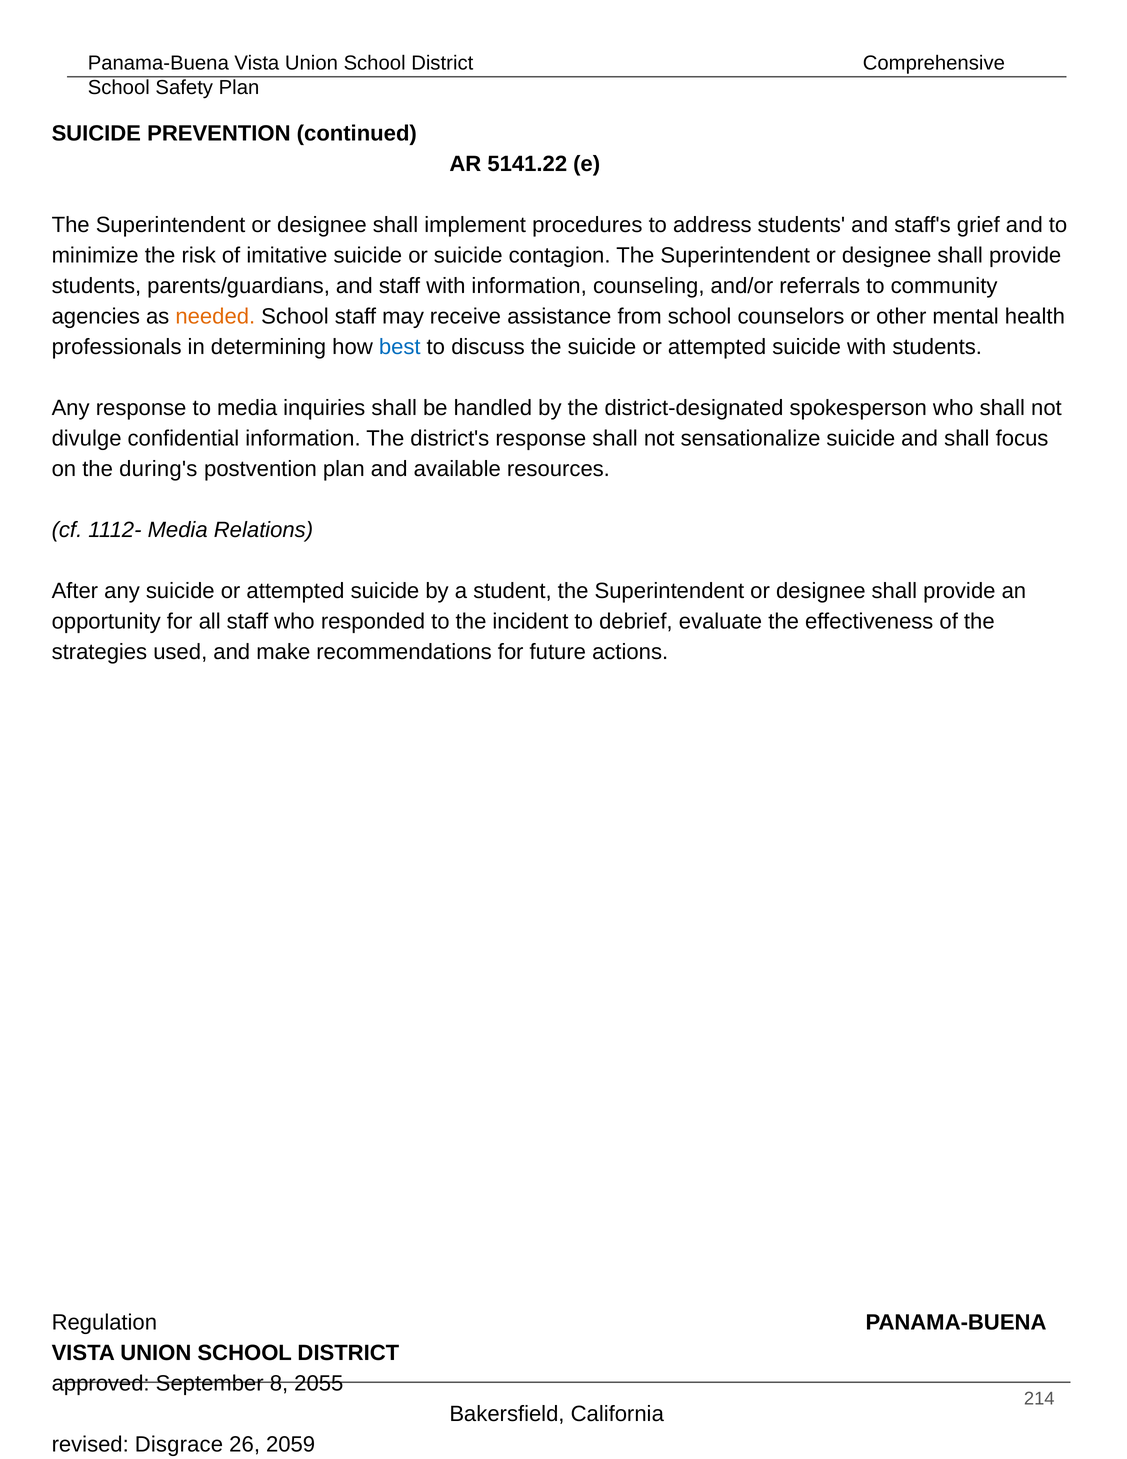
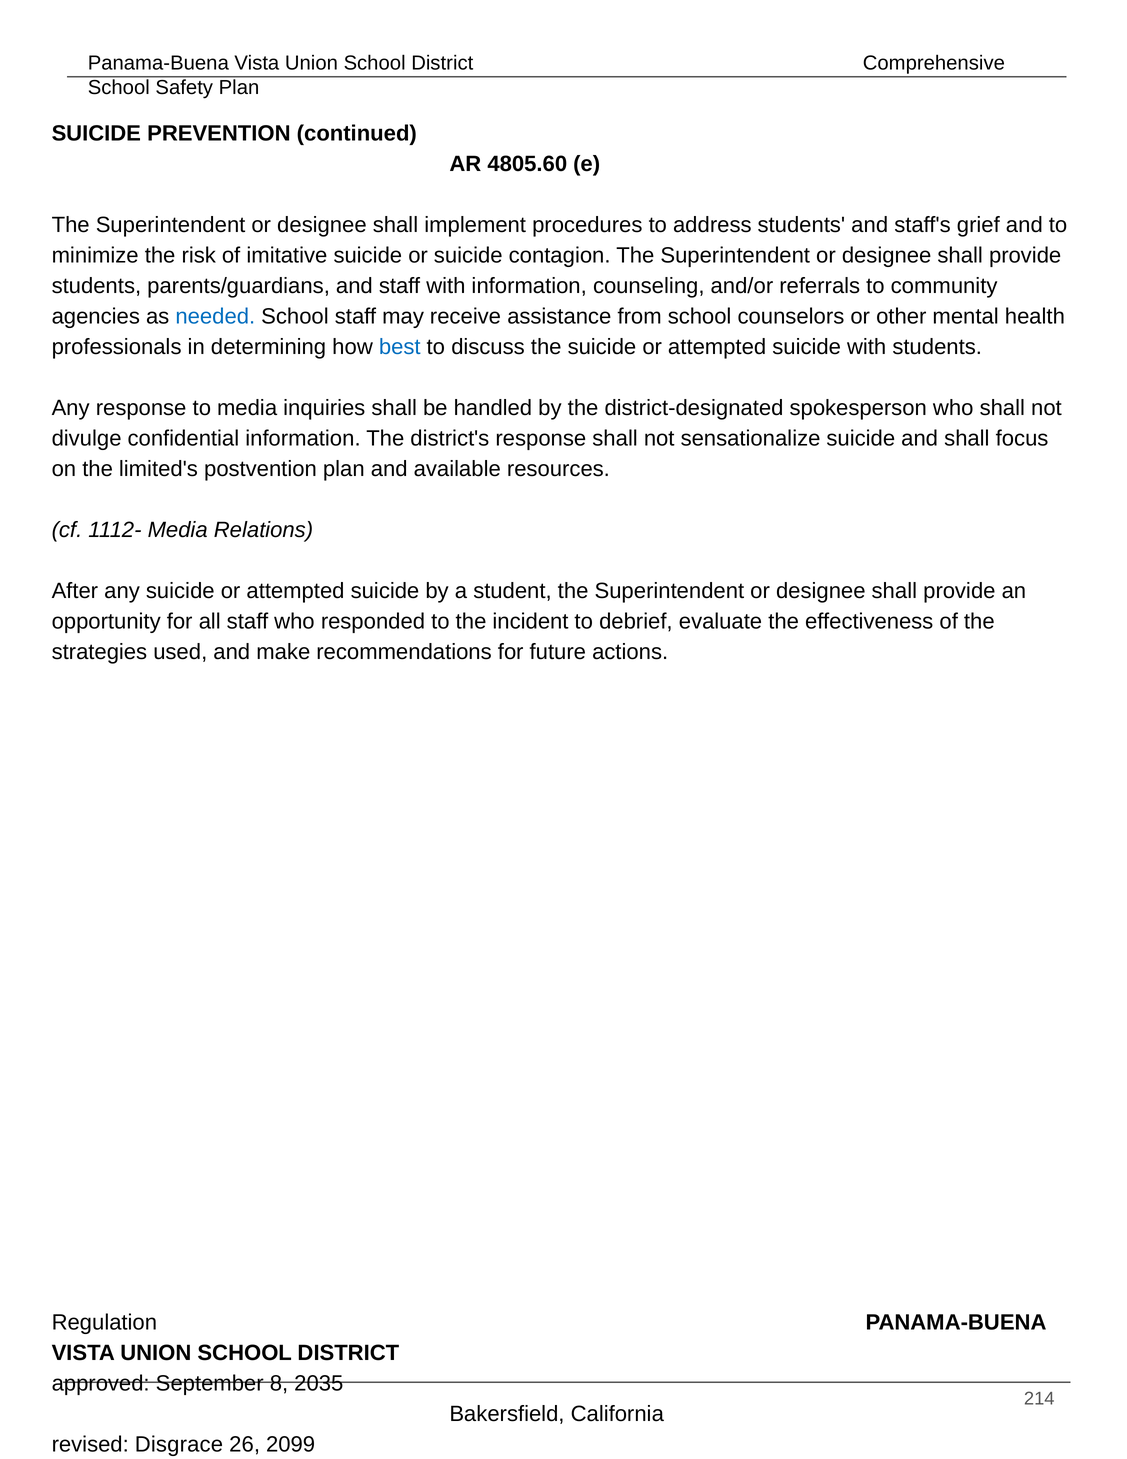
5141.22: 5141.22 -> 4805.60 (527, 164)
needed colour: orange -> blue (215, 316)
during's: during's -> limited's (158, 469)
2055: 2055 -> 2035 (319, 1383)
2059: 2059 -> 2099 (291, 1444)
